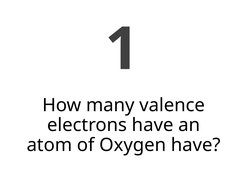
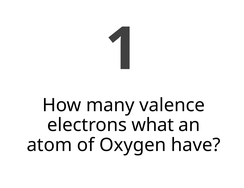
electrons have: have -> what (153, 125)
